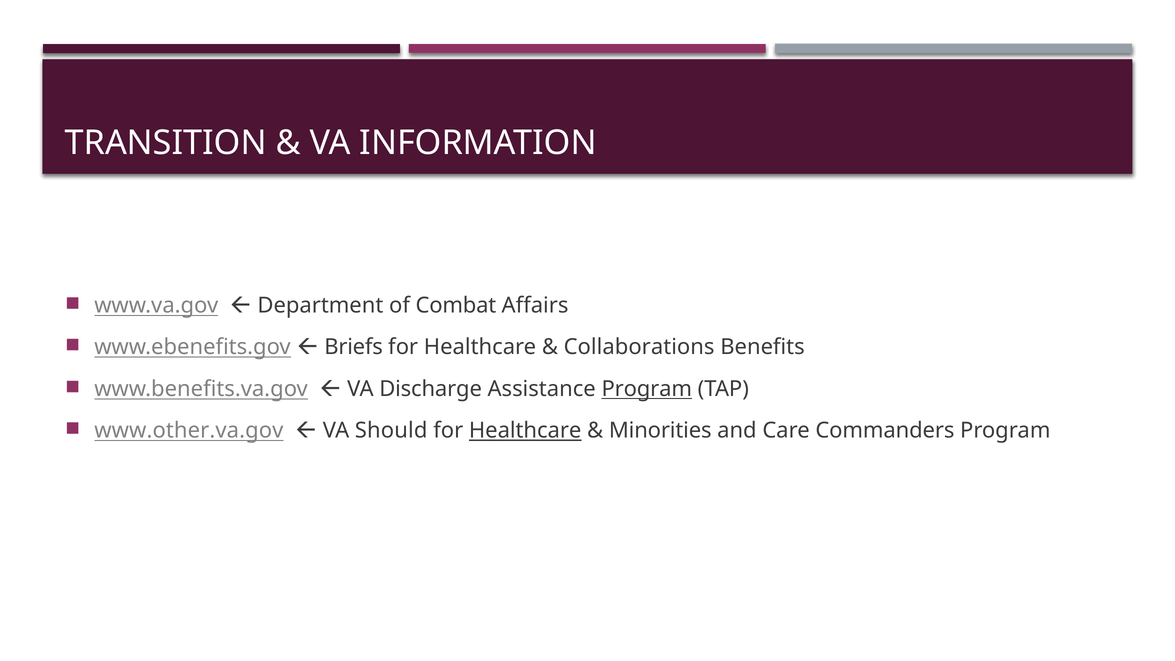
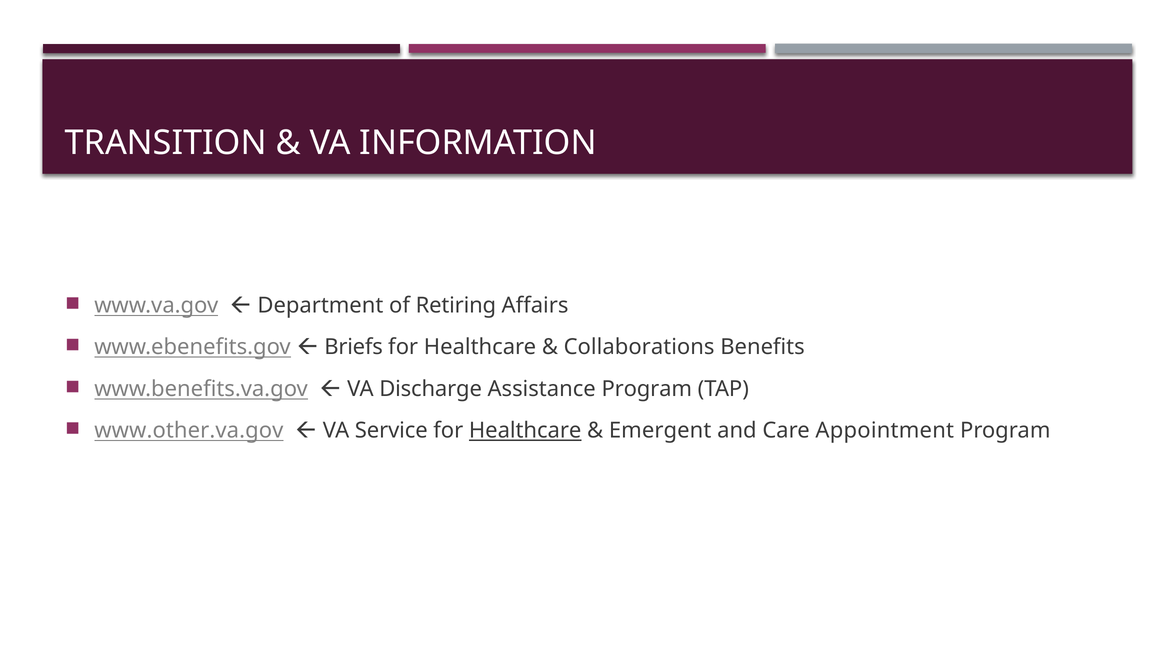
Combat: Combat -> Retiring (456, 305)
Program underline: present -> none (647, 389)
Should: Should -> Service (391, 431)
Minorities: Minorities -> Emergent (660, 431)
Commanders: Commanders -> Appointment (885, 431)
